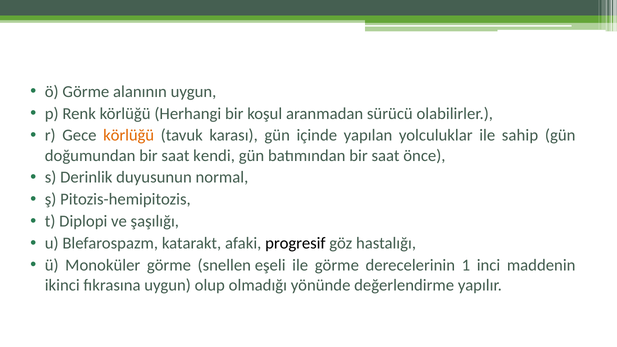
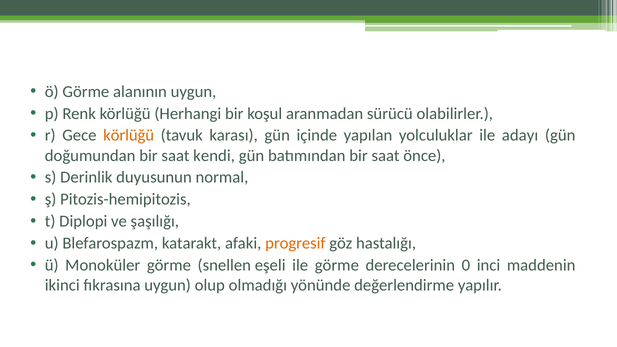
sahip: sahip -> adayı (520, 135)
progresif colour: black -> orange (295, 243)
1: 1 -> 0 (466, 265)
